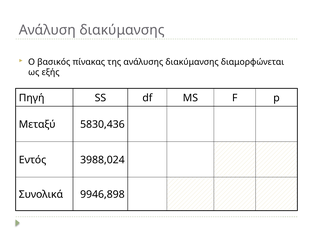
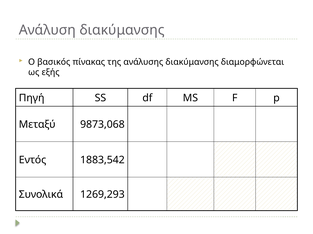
5830,436: 5830,436 -> 9873,068 (102, 125)
3988,024: 3988,024 -> 1883,542 (102, 161)
9946,898: 9946,898 -> 1269,293 (102, 195)
